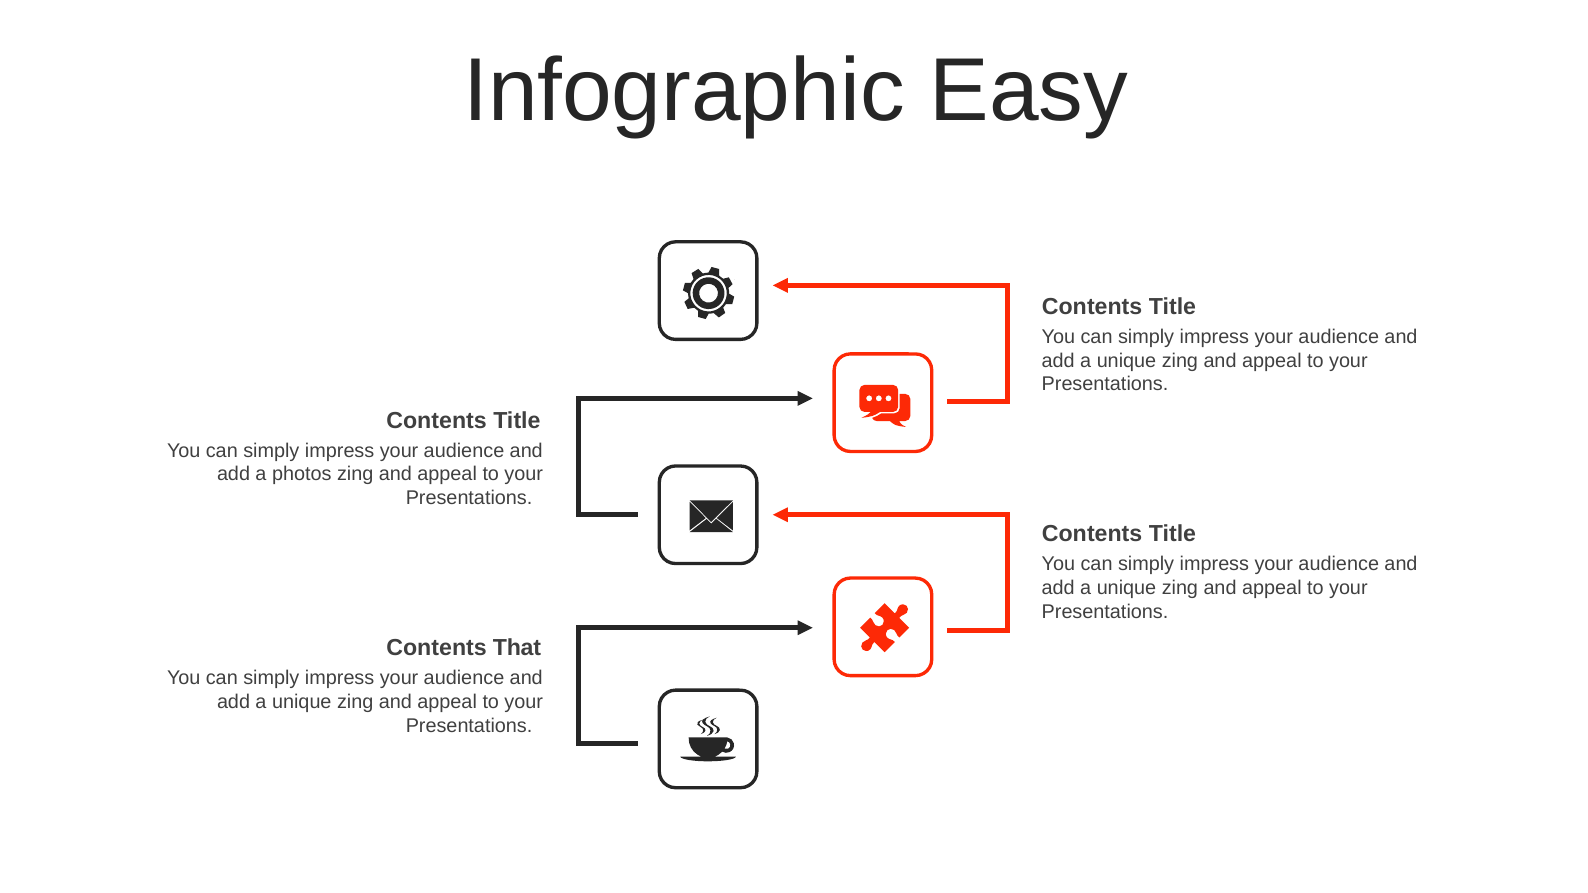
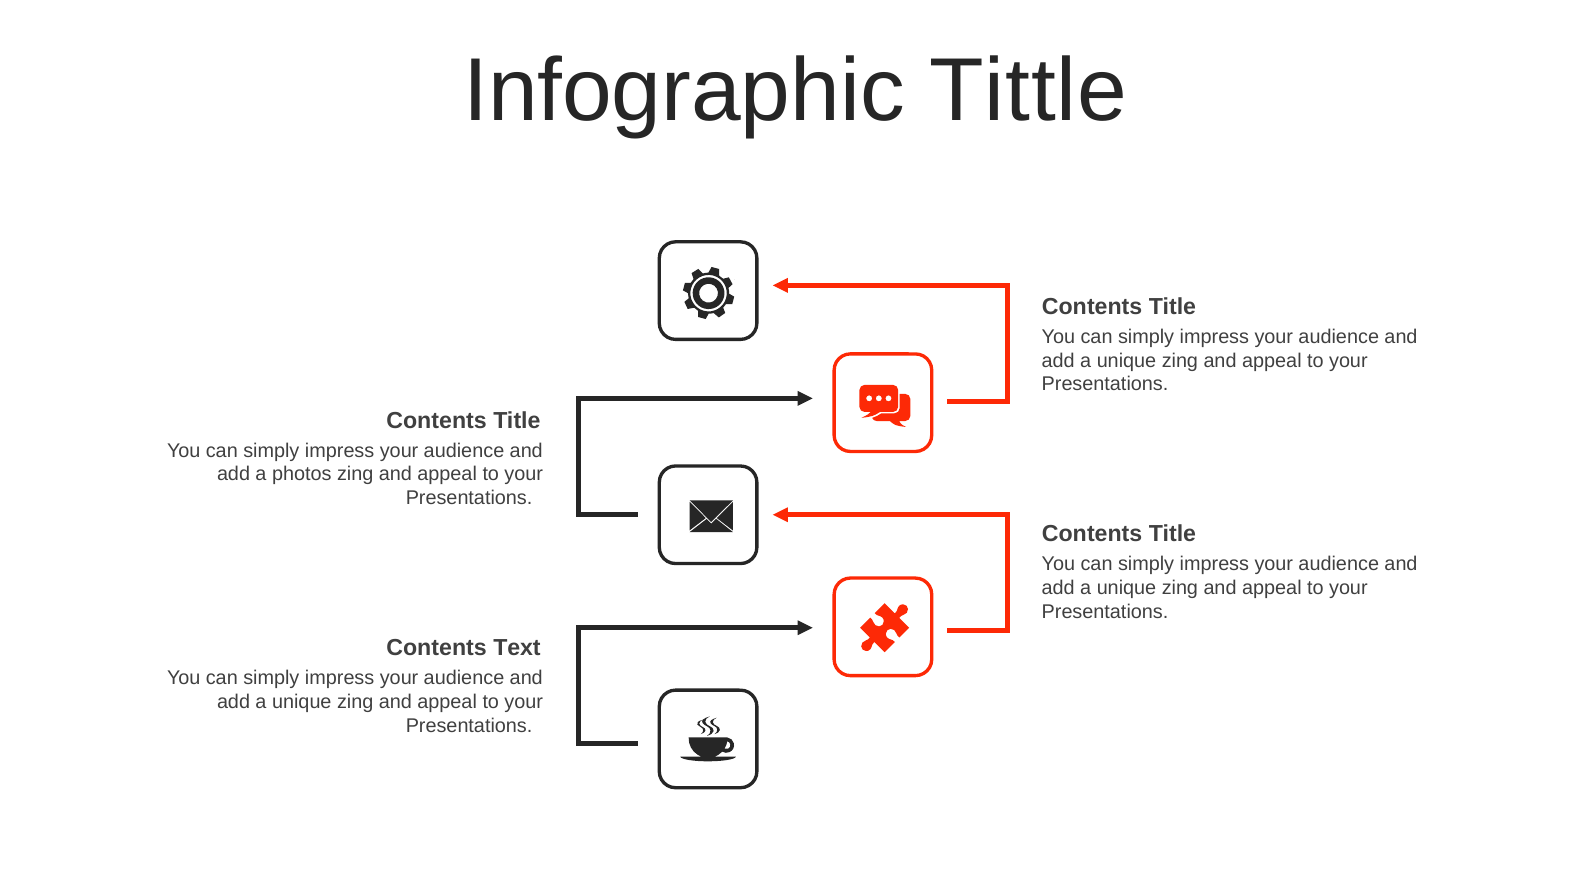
Easy: Easy -> Tittle (1028, 91)
That: That -> Text (517, 648)
